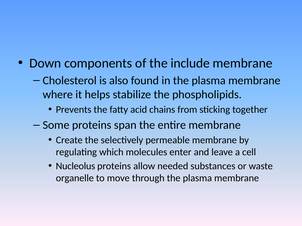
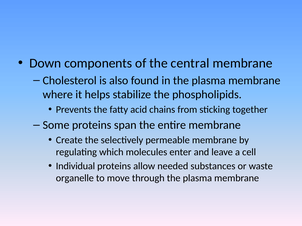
include: include -> central (190, 63)
Nucleolus: Nucleolus -> Individual (75, 166)
